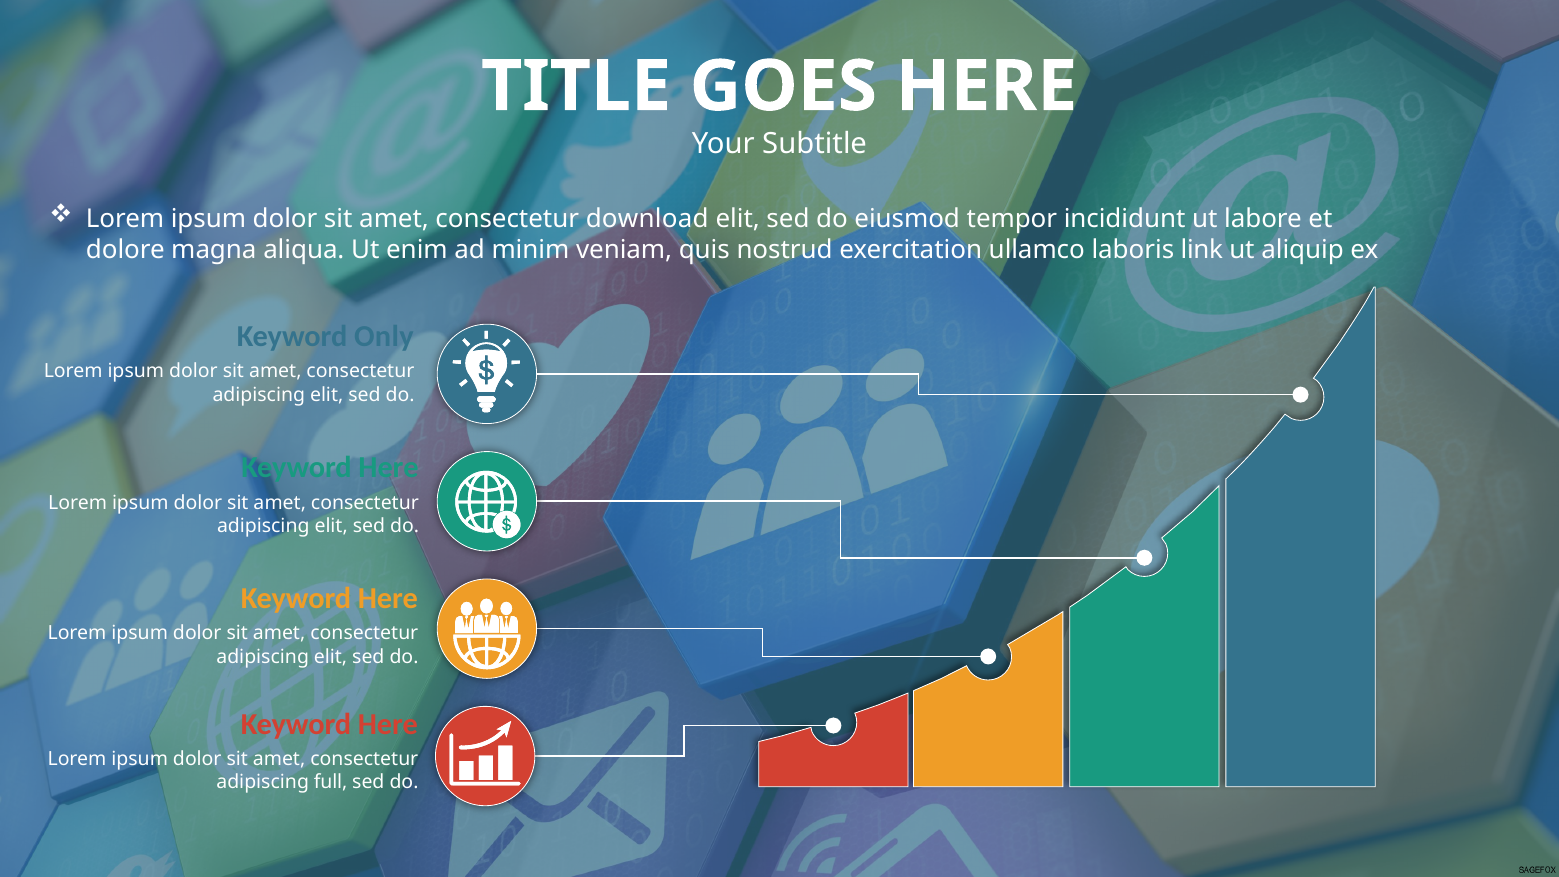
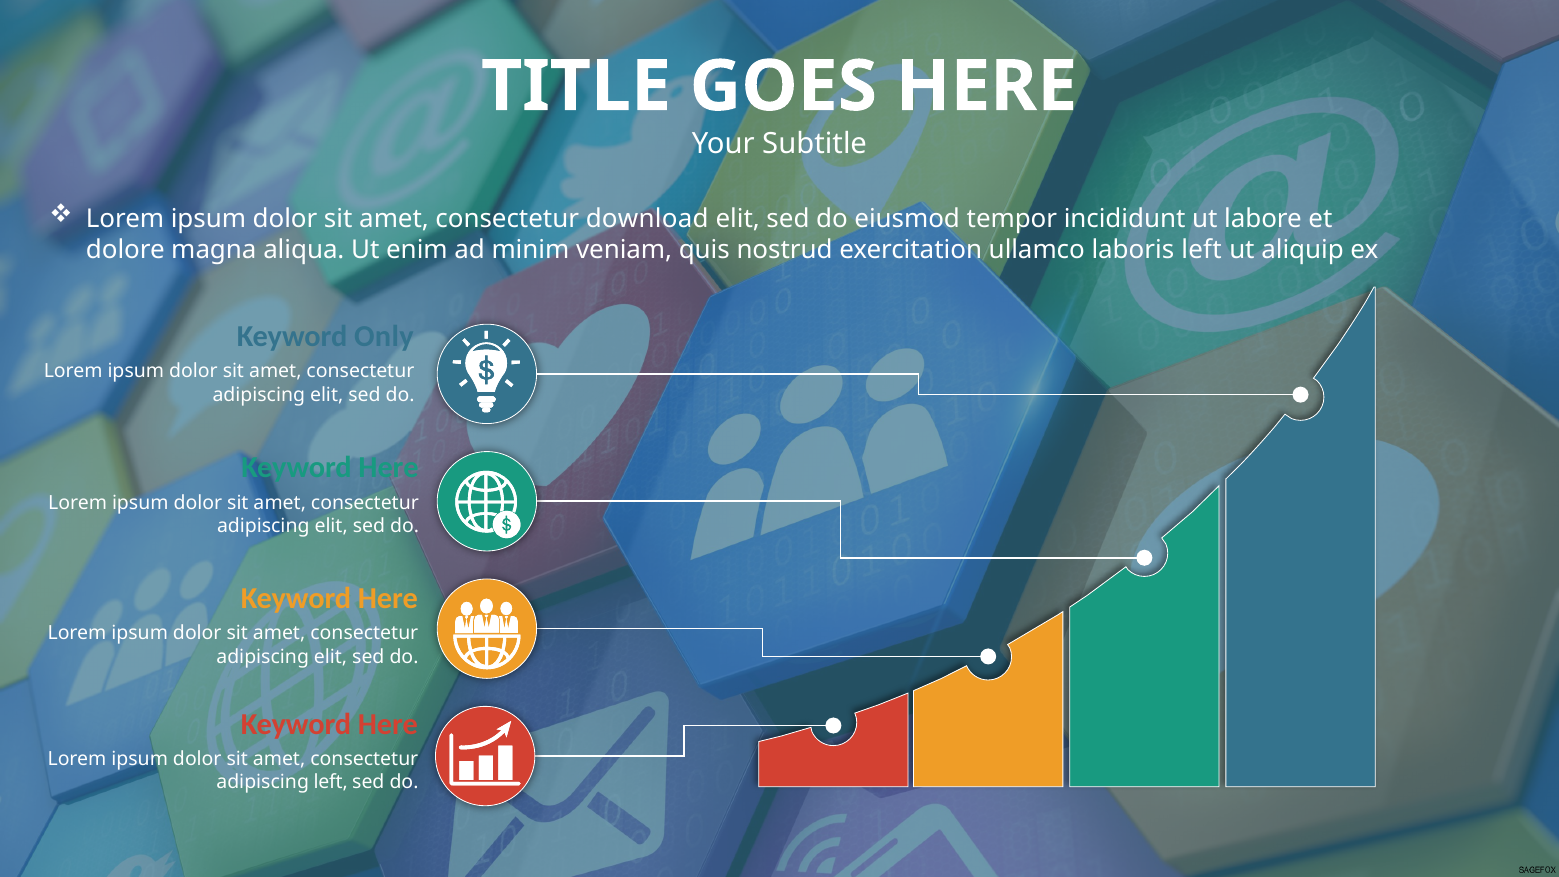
laboris link: link -> left (1202, 250)
adipiscing full: full -> left (331, 782)
